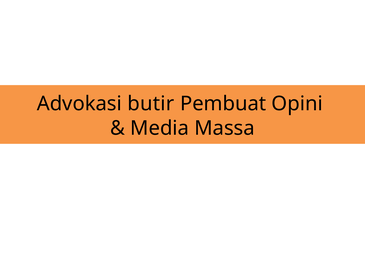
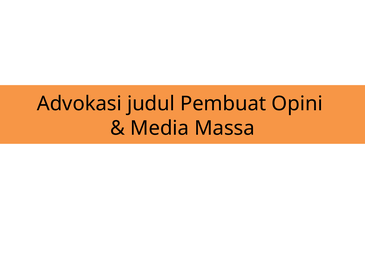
butir: butir -> judul (151, 104)
